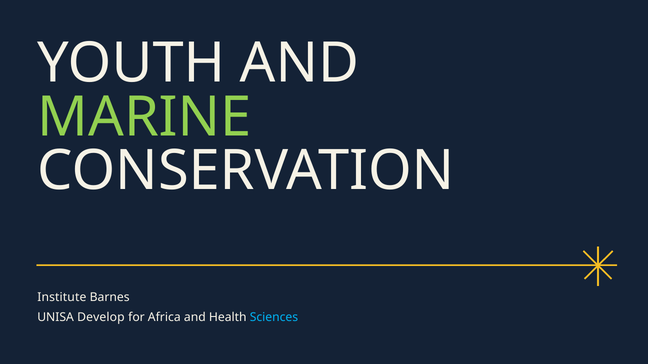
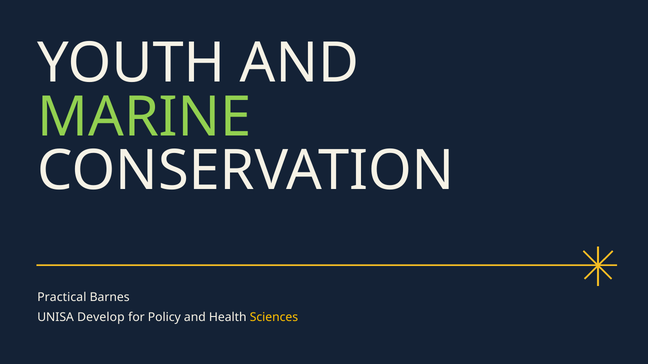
Institute: Institute -> Practical (62, 298)
Africa: Africa -> Policy (164, 317)
Sciences colour: light blue -> yellow (274, 317)
